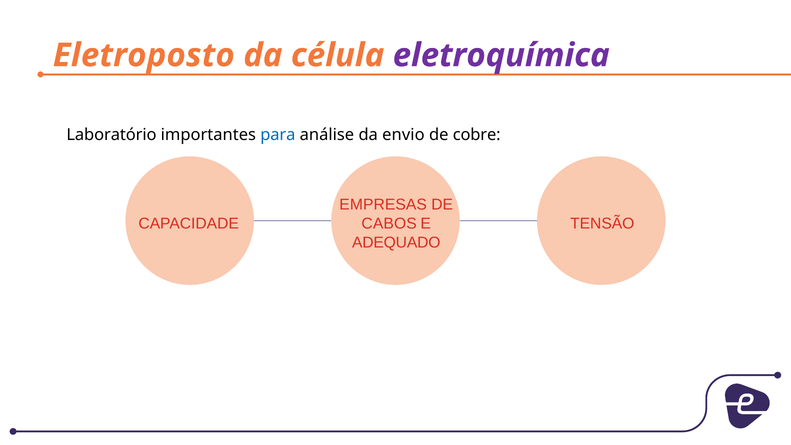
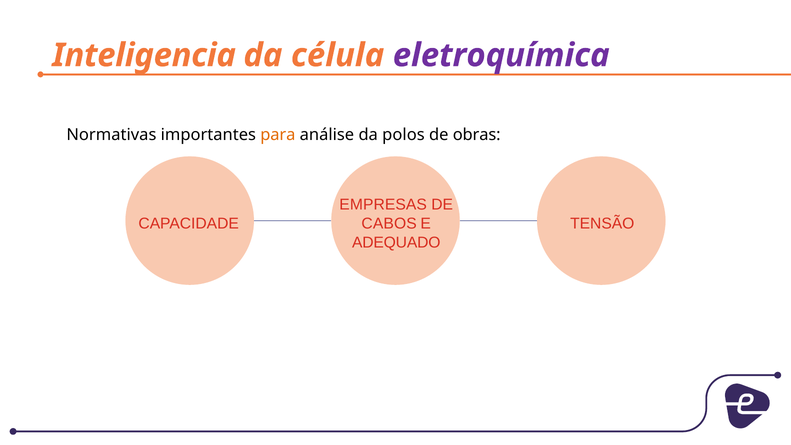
Eletroposto: Eletroposto -> Inteligencia (144, 55)
Laboratório: Laboratório -> Normativas (111, 135)
para colour: blue -> orange (278, 135)
envio: envio -> polos (403, 135)
cobre: cobre -> obras (477, 135)
